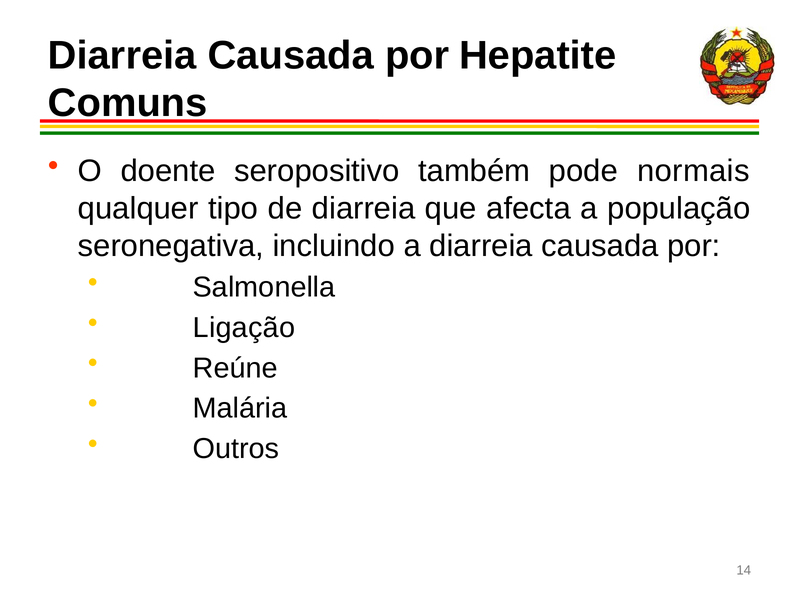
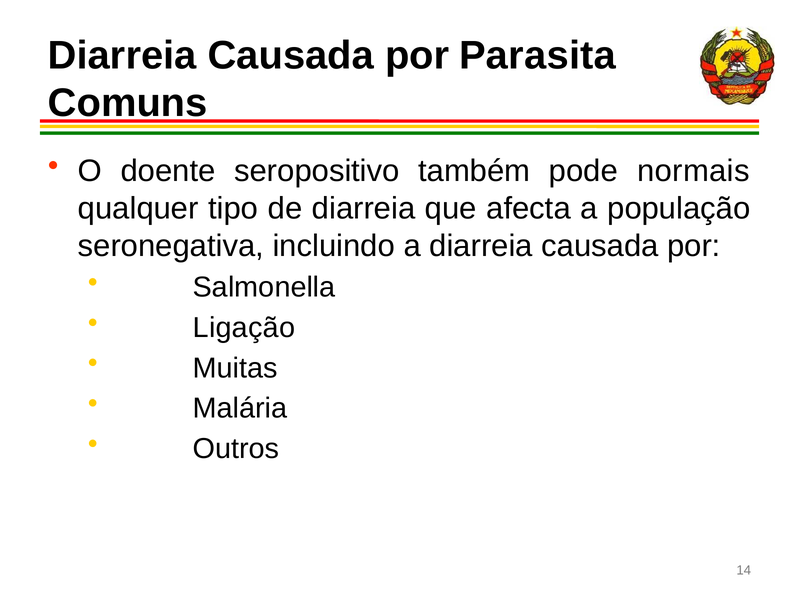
Hepatite: Hepatite -> Parasita (538, 55)
Reúne: Reúne -> Muitas (235, 368)
